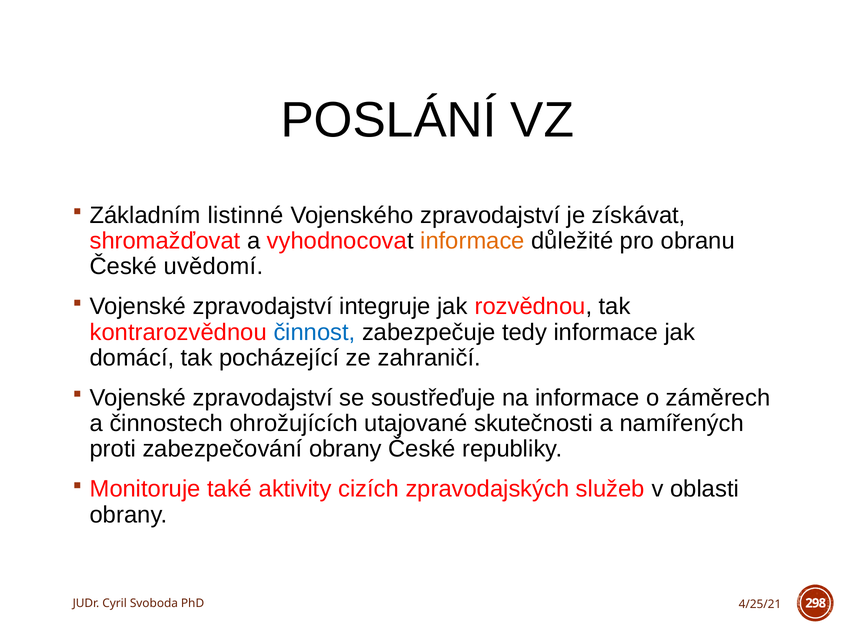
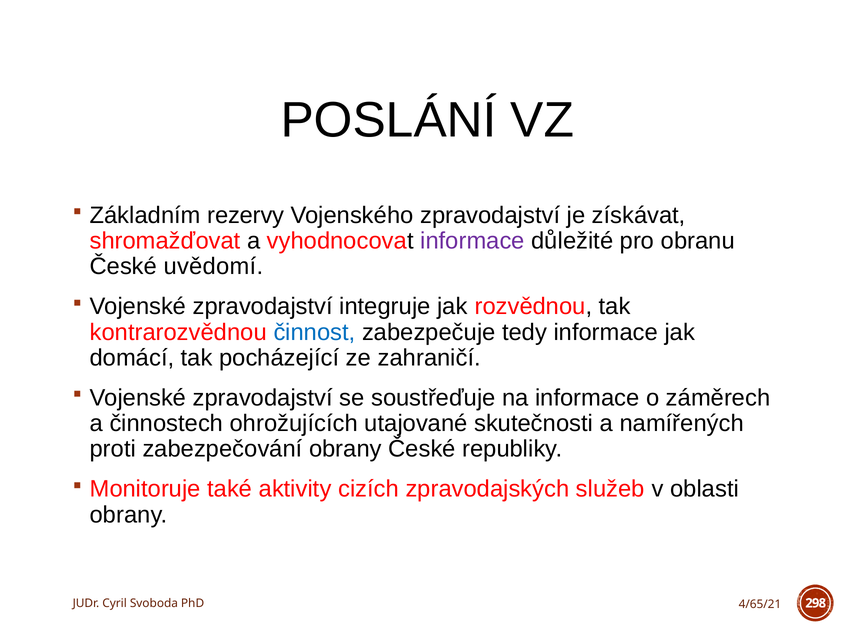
listinné: listinné -> rezervy (246, 215)
informace colour: orange -> purple (472, 241)
4/25/21: 4/25/21 -> 4/65/21 (760, 604)
